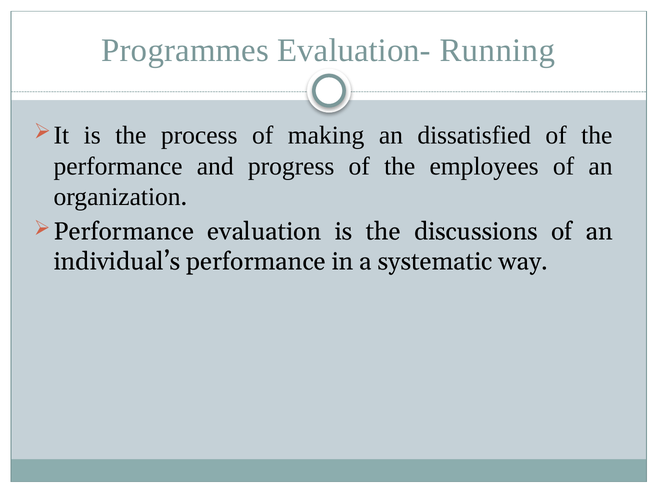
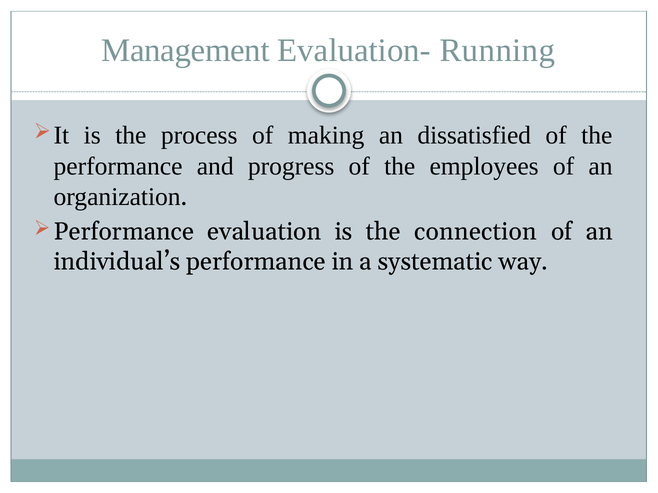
Programmes: Programmes -> Management (185, 50)
discussions: discussions -> connection (476, 232)
